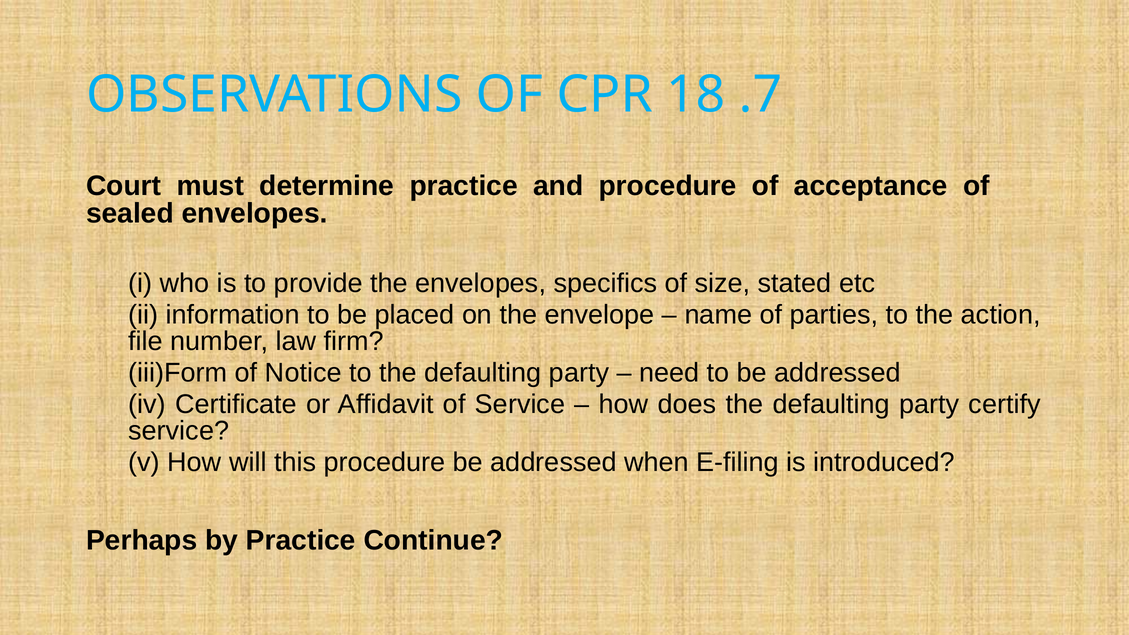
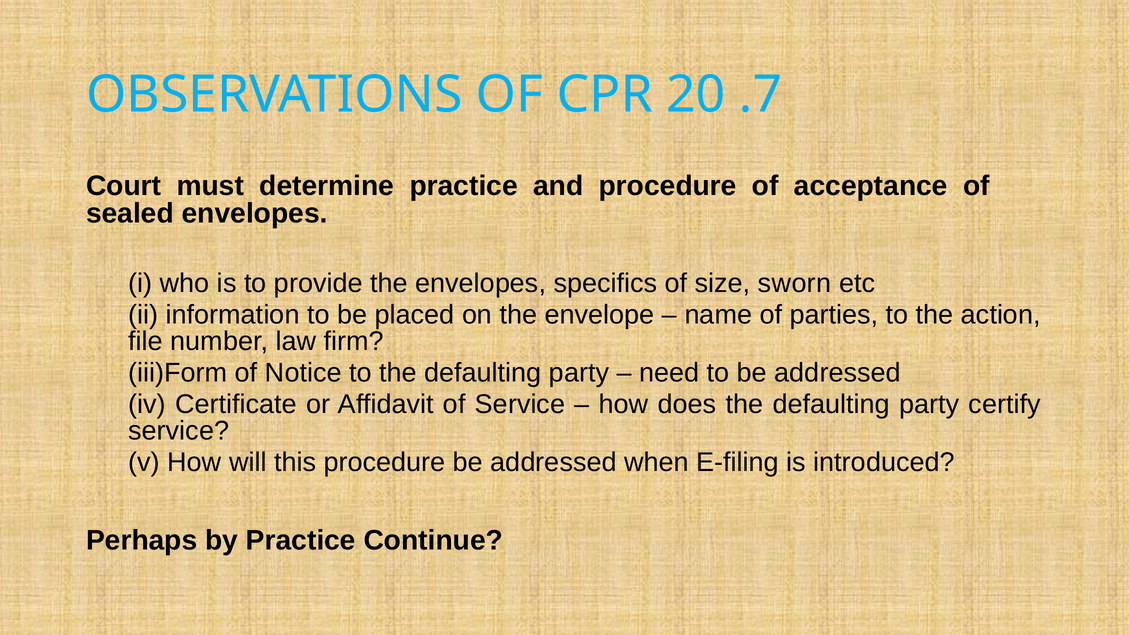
18: 18 -> 20 (696, 95)
stated: stated -> sworn (795, 284)
